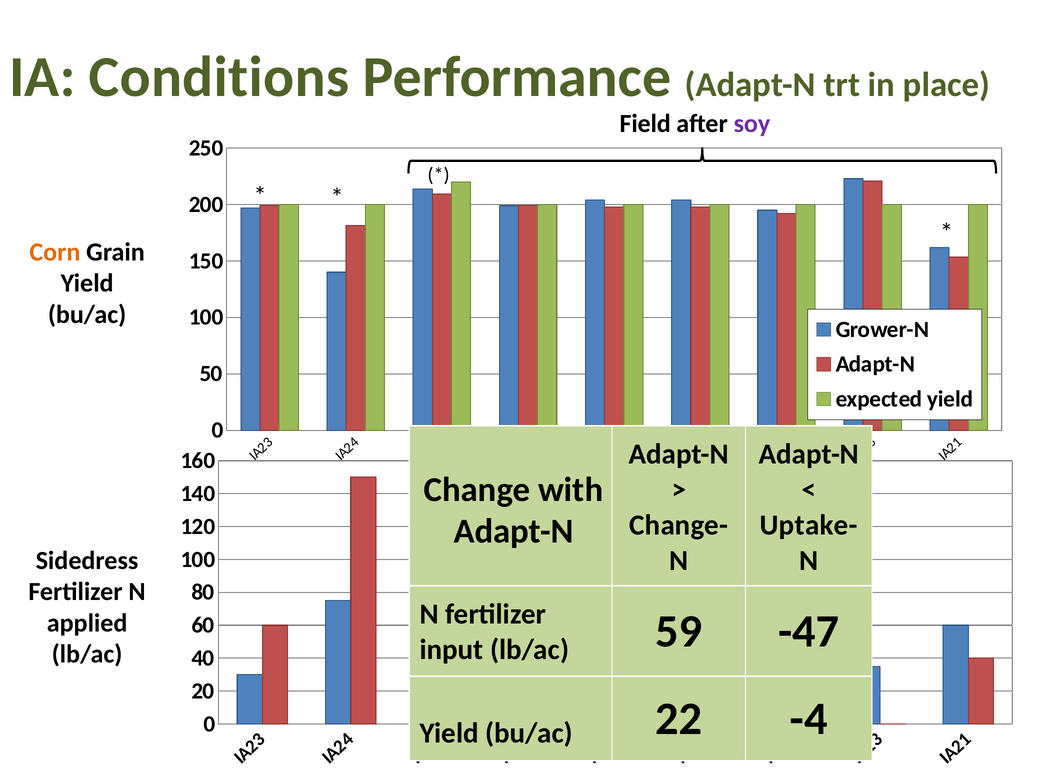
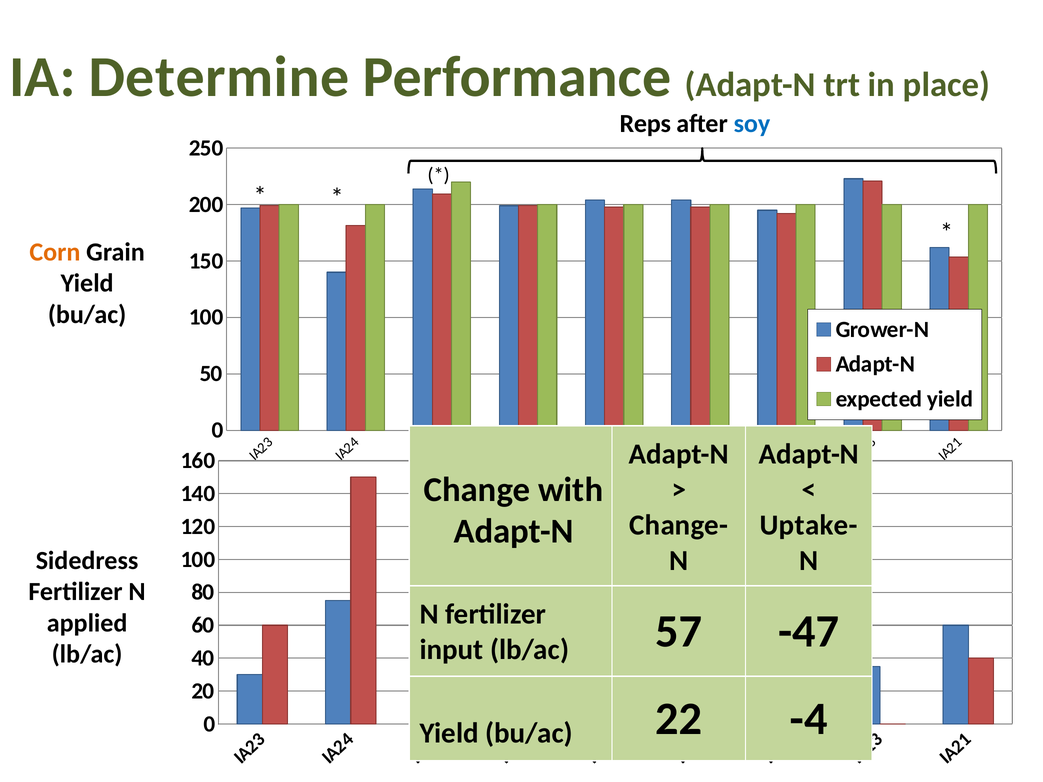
Conditions: Conditions -> Determine (219, 77)
Field: Field -> Reps (645, 124)
soy colour: purple -> blue (752, 124)
59: 59 -> 57 (679, 632)
